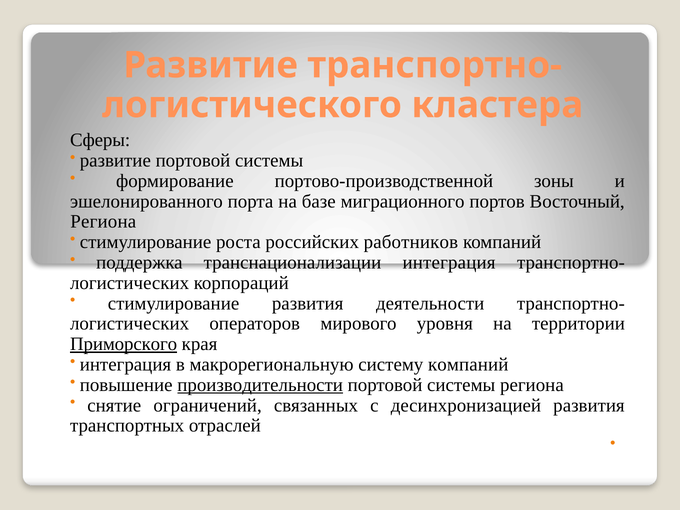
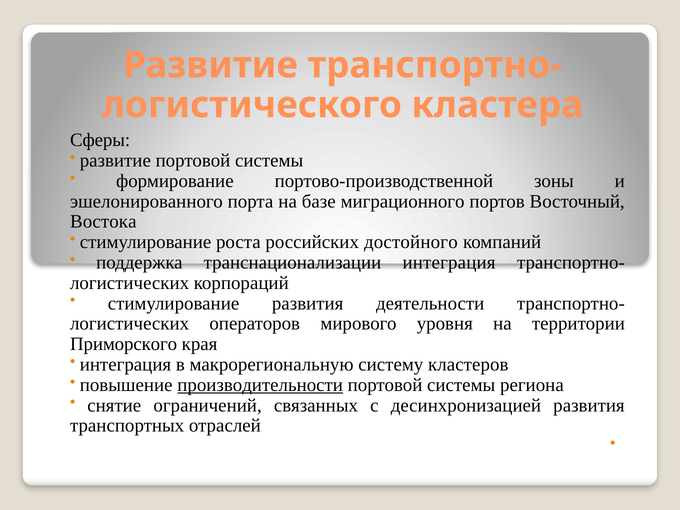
Региона: Региона -> Востока (103, 222)
работников: работников -> достойного (411, 242)
Приморского underline: present -> none (124, 344)
систему компаний: компаний -> кластеров (468, 365)
